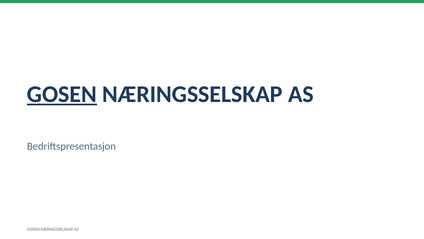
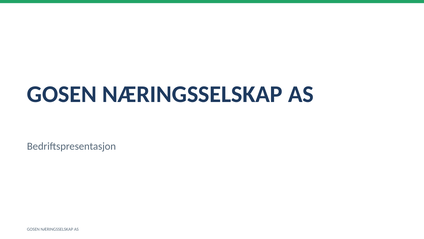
GOSEN underline: present -> none (62, 94)
